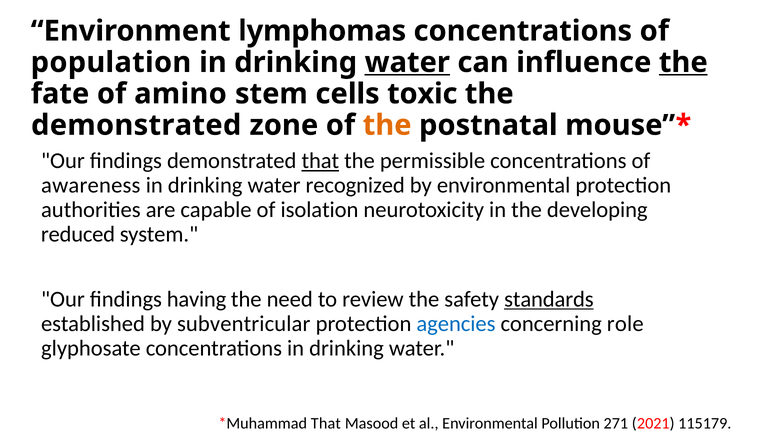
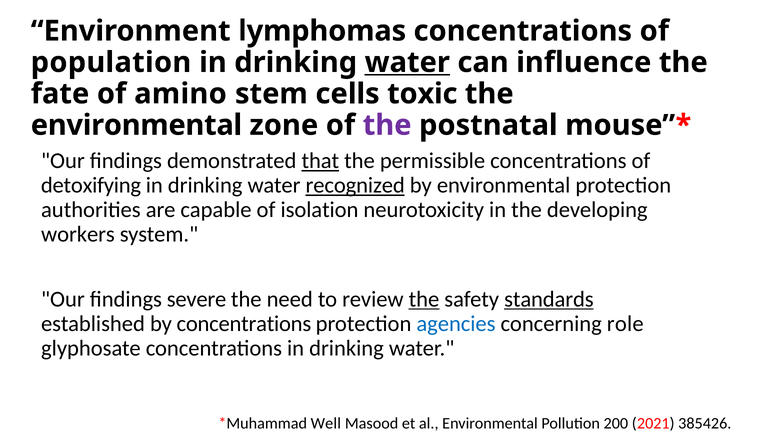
the underline: present -> none (683, 62)
demonstrated: demonstrated -> environmental (136, 125)
the colour: orange -> purple (387, 125)
awareness: awareness -> detoxifying (91, 185)
recognized underline: none -> present (355, 185)
reduced: reduced -> workers (78, 234)
having: having -> severe (197, 299)
the underline: none -> present (424, 299)
by subventricular: subventricular -> concentrations (244, 324)
That: That -> Well (326, 424)
271: 271 -> 200 (616, 424)
115179: 115179 -> 385426 (705, 424)
